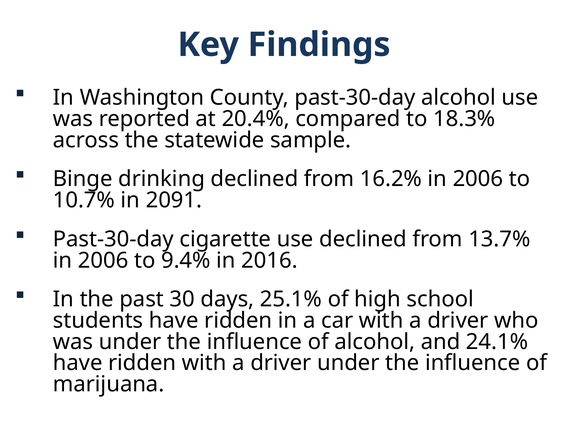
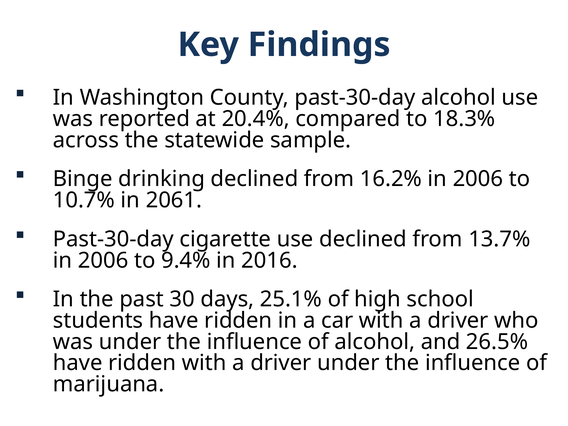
2091: 2091 -> 2061 (174, 200)
24.1%: 24.1% -> 26.5% (497, 342)
